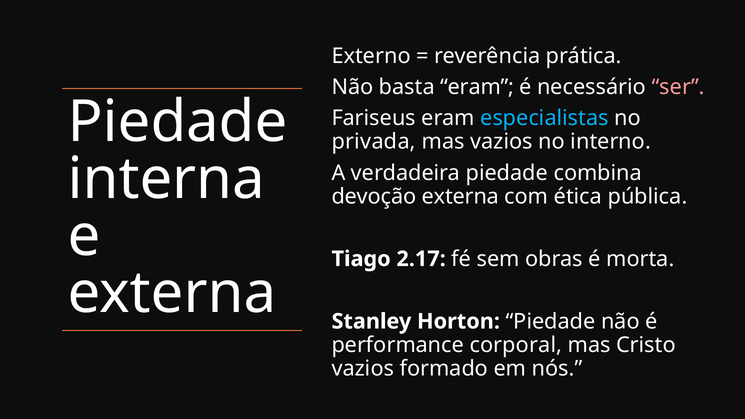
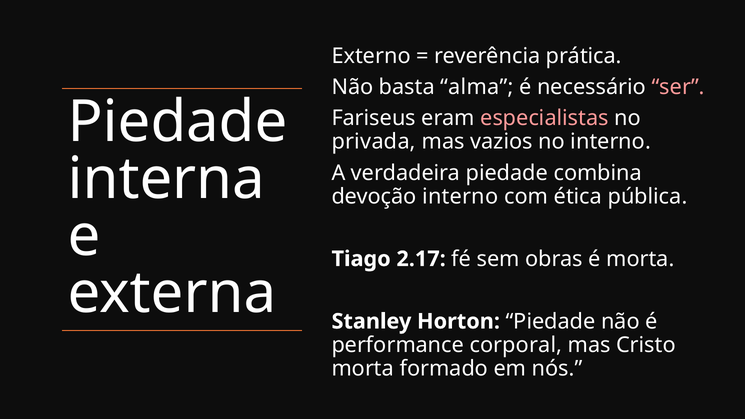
basta eram: eram -> alma (477, 87)
especialistas colour: light blue -> pink (544, 118)
devoção externa: externa -> interno (460, 197)
vazios: vazios -> morta (363, 368)
